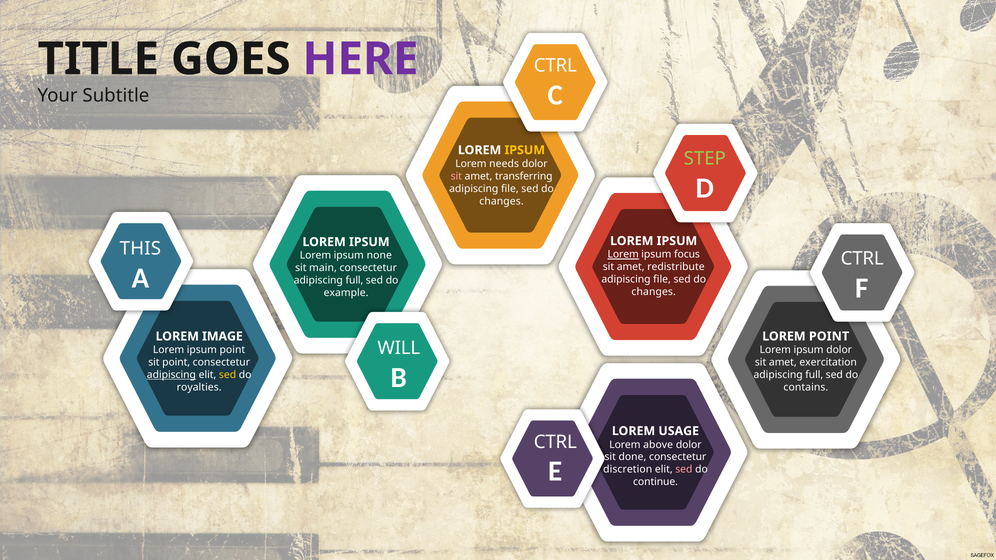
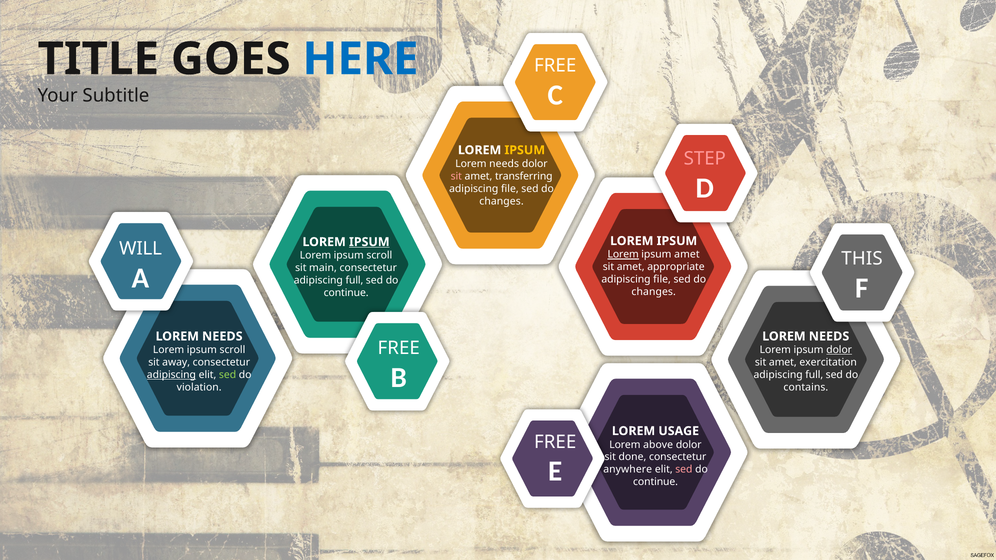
HERE colour: purple -> blue (361, 59)
CTRL: CTRL -> FREE (555, 66)
STEP colour: light green -> pink (705, 159)
IPSUM underline: none -> present (369, 242)
THIS: THIS -> WILL (141, 249)
ipsum focus: focus -> amet (687, 255)
none: none -> scroll (379, 256)
CTRL: CTRL -> THIS (862, 259)
redistribute: redistribute -> appropriate (676, 267)
example: example -> continue (346, 293)
IMAGE: IMAGE -> NEEDS (222, 336)
POINT: POINT -> NEEDS (829, 336)
WILL: WILL -> FREE (399, 348)
point: point -> scroll (232, 350)
dolor underline: none -> present (839, 350)
sit point: point -> away (176, 363)
sed colour: yellow -> light green (228, 375)
royalties: royalties -> violation (199, 387)
CTRL: CTRL -> FREE (555, 442)
discretion: discretion -> anywhere (628, 470)
